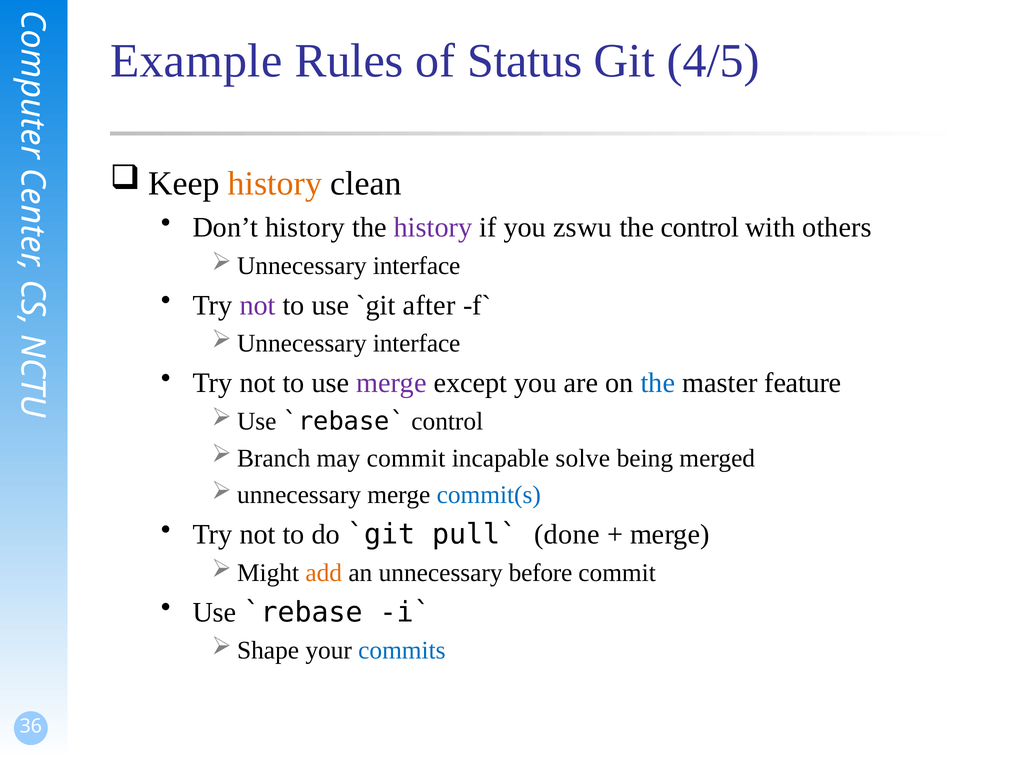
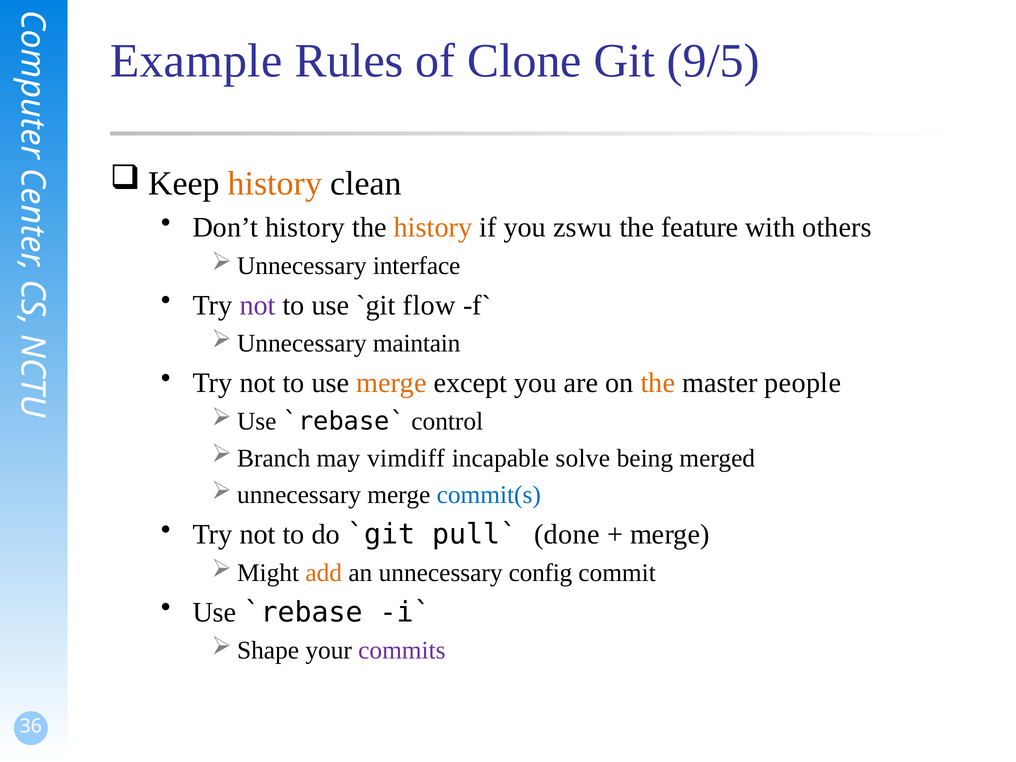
Status: Status -> Clone (525, 61)
4/5: 4/5 -> 9/5 (713, 61)
history colour: purple -> orange (433, 227)
the control: control -> feature (700, 227)
after: after -> flow (429, 305)
interface: interface -> maintain (417, 344)
merge colour: purple -> orange (391, 383)
the colour: blue -> orange (658, 383)
feature: feature -> people (803, 383)
may commit: commit -> vimdiff (406, 458)
before: before -> config (541, 573)
commits colour: blue -> purple (402, 651)
